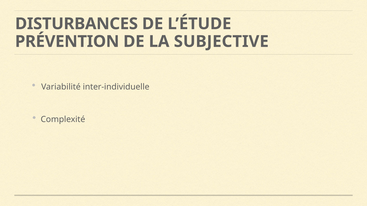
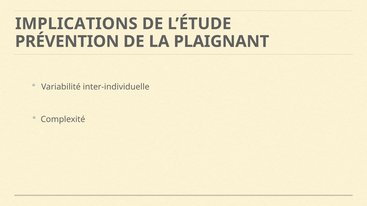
DISTURBANCES: DISTURBANCES -> IMPLICATIONS (76, 24)
SUBJECTIVE: SUBJECTIVE -> PLAIGNANT (221, 42)
